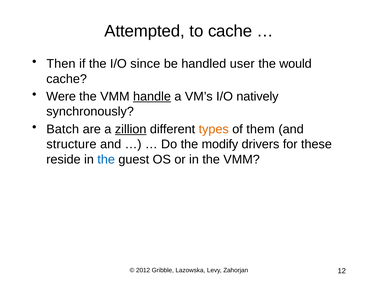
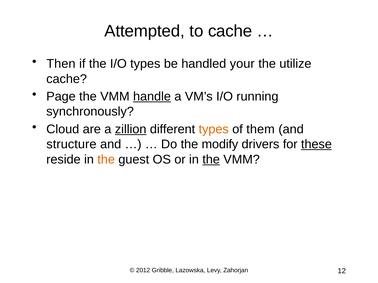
I/O since: since -> types (145, 64)
user: user -> your (242, 64)
would: would -> utilize (295, 64)
Were: Were -> Page (61, 97)
natively: natively -> running (257, 97)
Batch: Batch -> Cloud (63, 129)
these underline: none -> present (316, 145)
the colour: blue -> orange (106, 160)
the underline: none -> present (211, 160)
